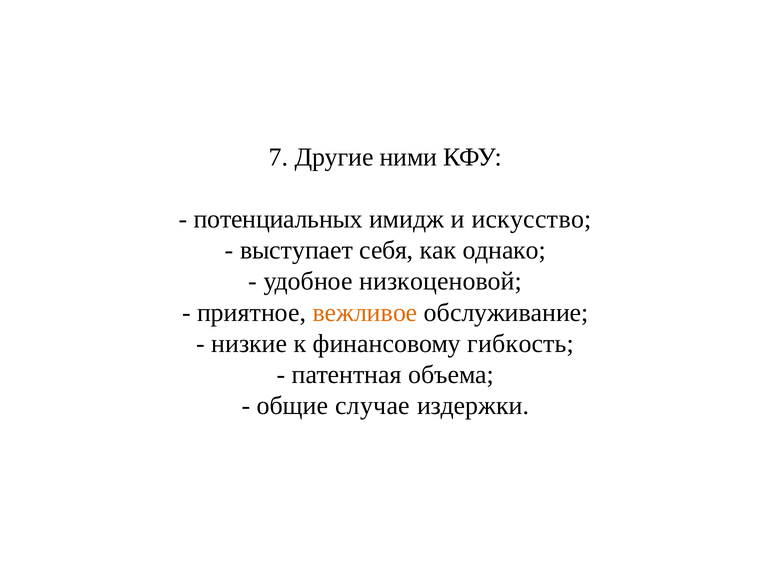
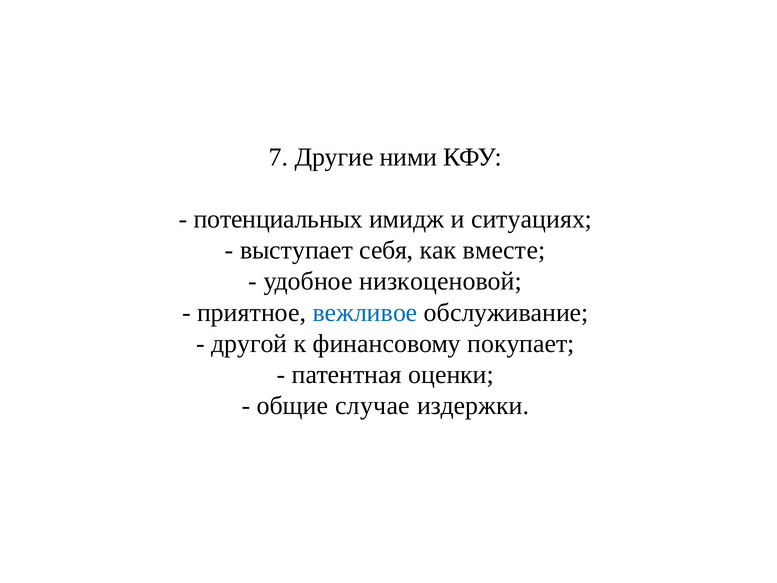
искусство: искусство -> ситуациях (532, 219)
однако: однако -> вместе (504, 250)
вежливое colour: orange -> blue (365, 312)
низкие: низкие -> другой (249, 343)
гибкость: гибкость -> покупает (521, 343)
объема: объема -> оценки (451, 375)
